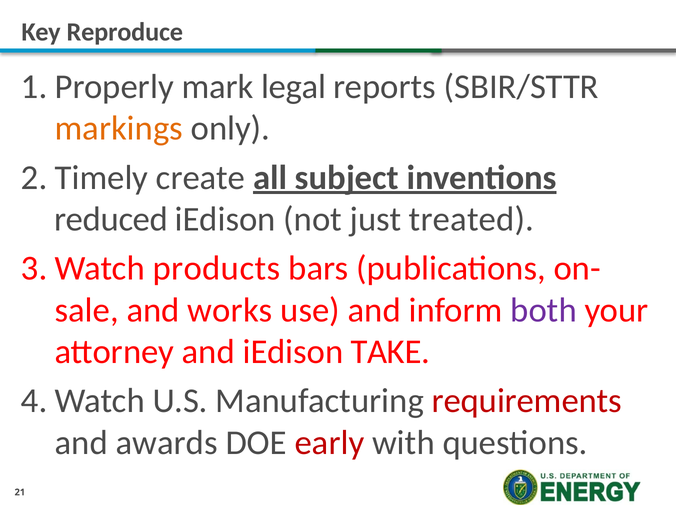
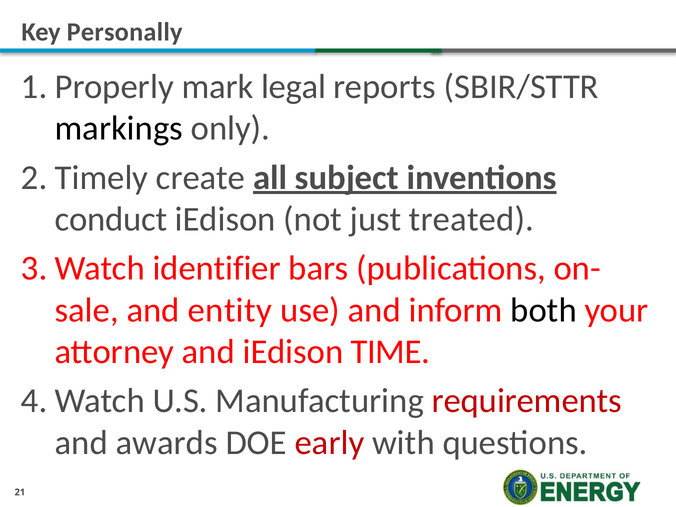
Reproduce: Reproduce -> Personally (125, 32)
markings colour: orange -> black (119, 128)
reduced: reduced -> conduct (111, 219)
products: products -> identifier (217, 268)
works: works -> entity (230, 310)
both colour: purple -> black (544, 310)
TAKE: TAKE -> TIME (390, 352)
